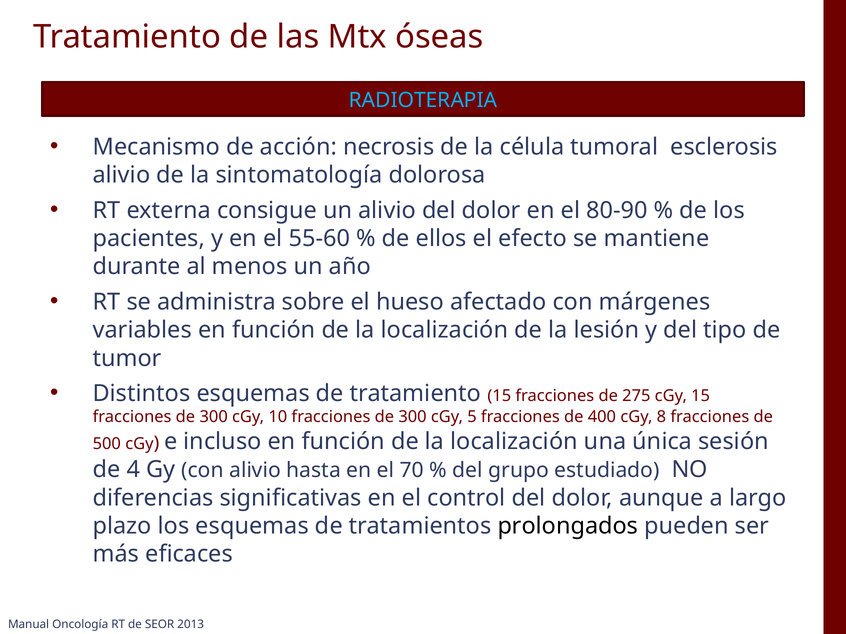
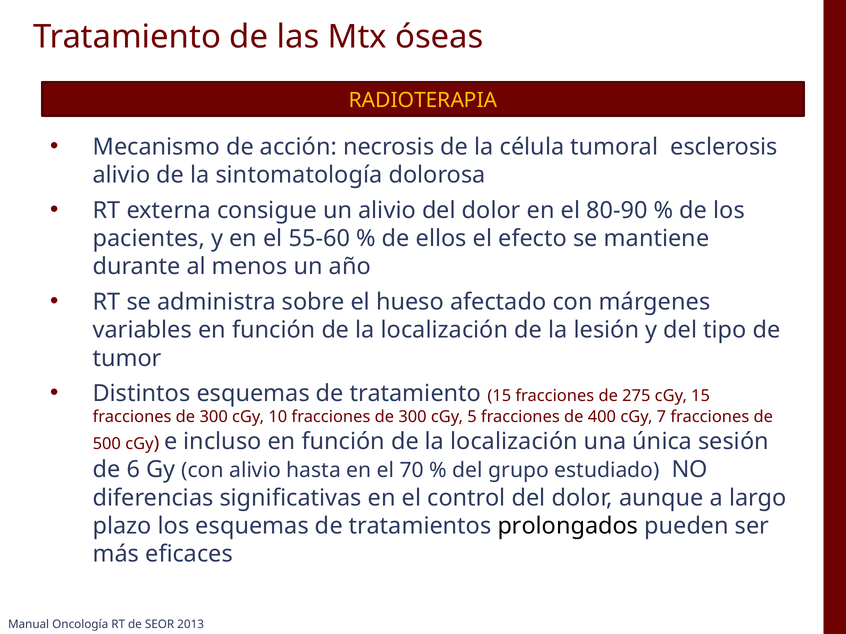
RADIOTERAPIA colour: light blue -> yellow (423, 100)
8: 8 -> 7 (661, 417)
4: 4 -> 6 (133, 470)
